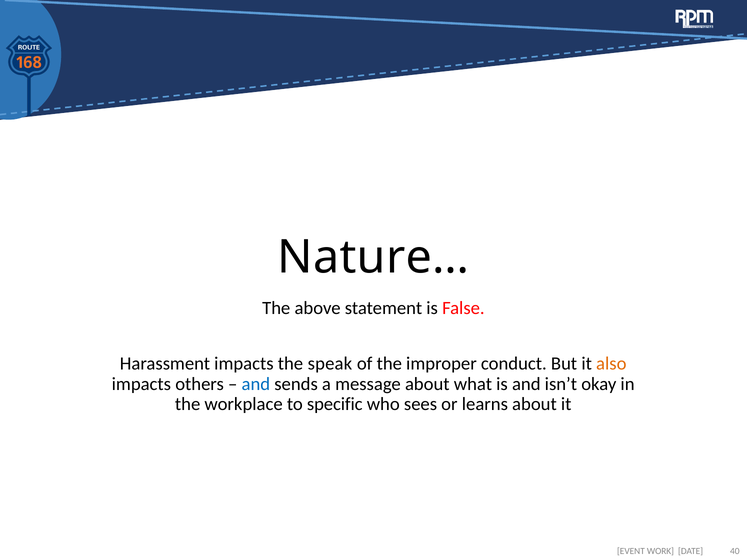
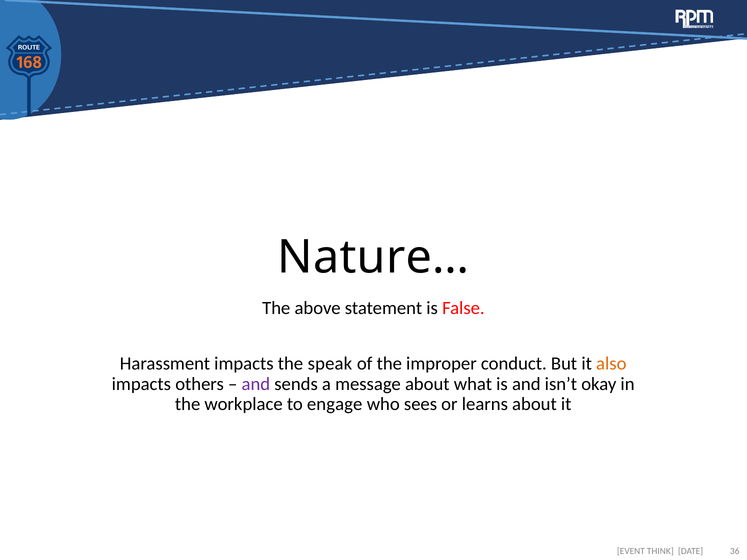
and colour: blue -> purple (256, 384)
specific: specific -> engage (335, 404)
WORK: WORK -> THINK (660, 551)
40: 40 -> 36 (735, 551)
